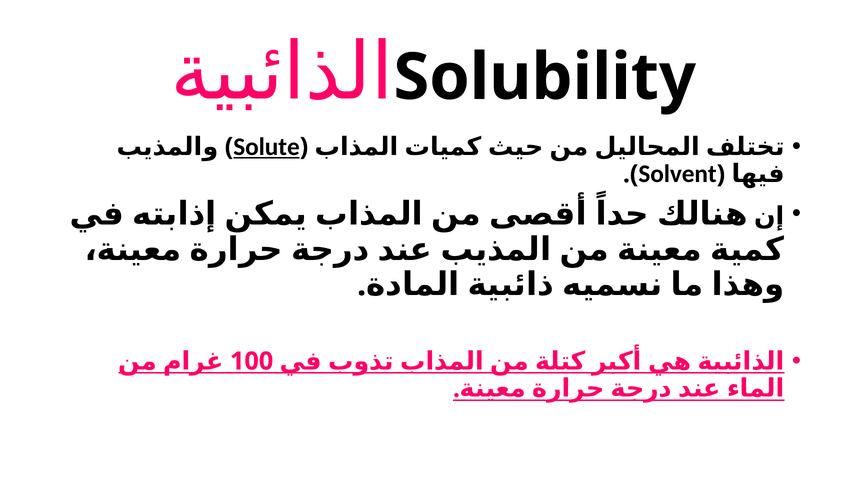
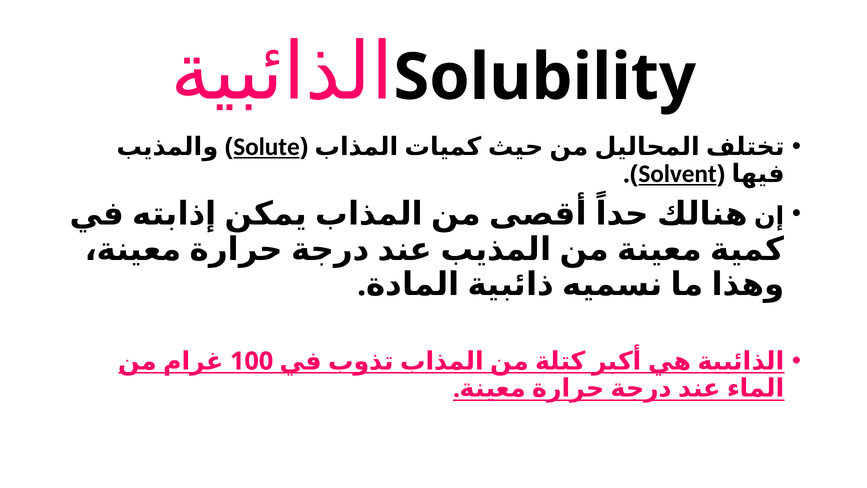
Solvent underline: none -> present (678, 174)
